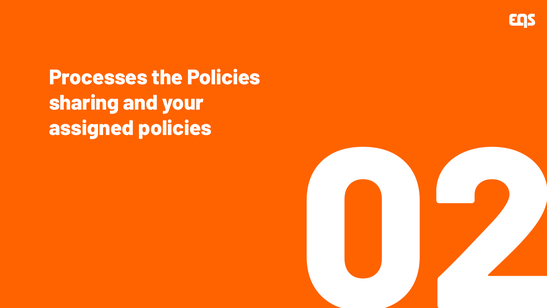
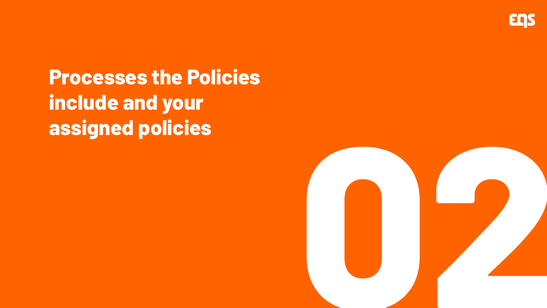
sharing: sharing -> include (84, 103)
